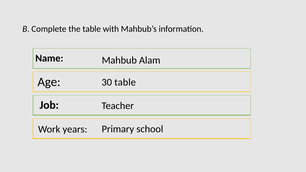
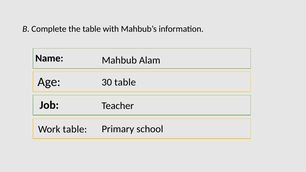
Work years: years -> table (75, 129)
